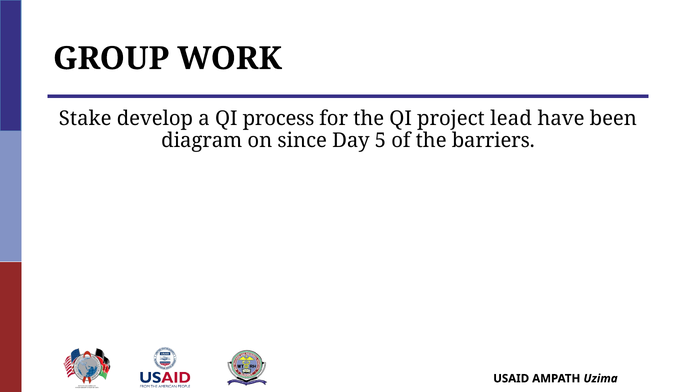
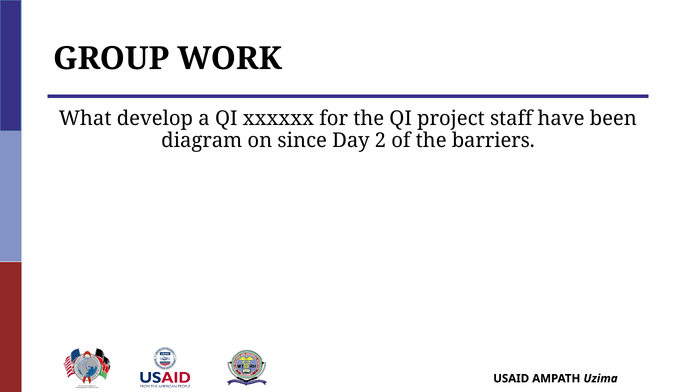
Stake: Stake -> What (85, 118)
process: process -> xxxxxx (278, 118)
lead: lead -> staff (511, 118)
5: 5 -> 2 (380, 140)
